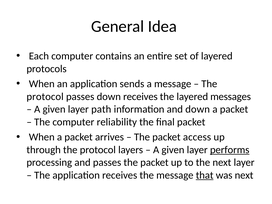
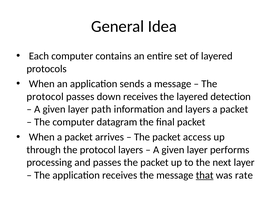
messages: messages -> detection (231, 97)
and down: down -> layers (198, 109)
reliability: reliability -> datagram (117, 122)
performs underline: present -> none (230, 150)
was next: next -> rate (244, 175)
